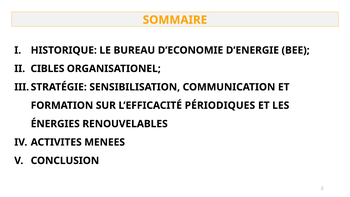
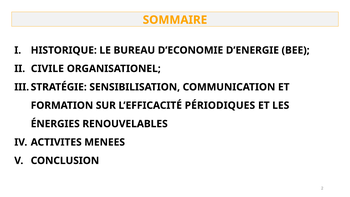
CIBLES: CIBLES -> CIVILE (47, 69)
